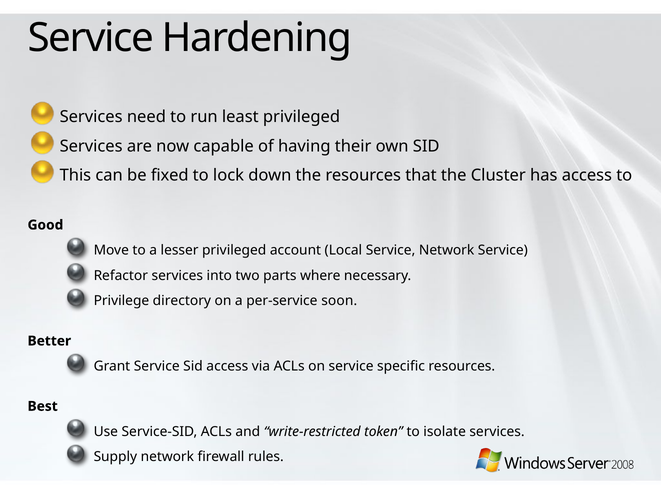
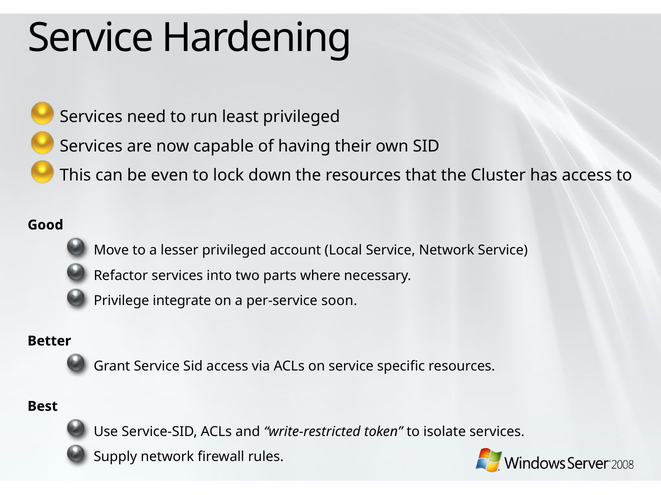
fixed: fixed -> even (170, 176)
directory: directory -> integrate (182, 301)
